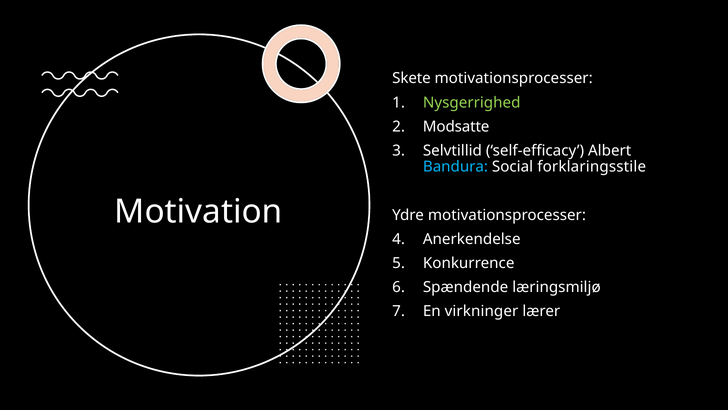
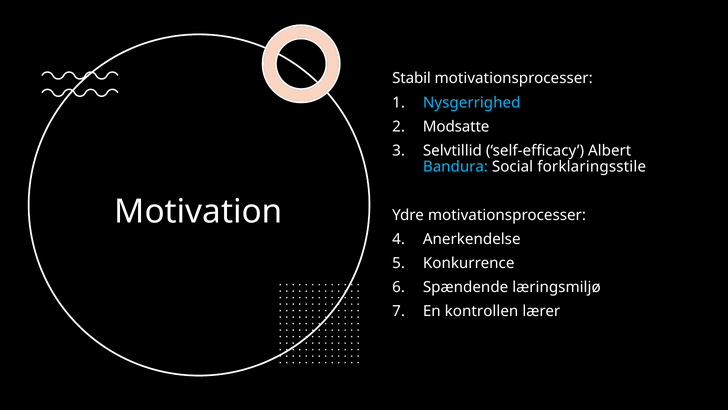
Skete: Skete -> Stabil (412, 78)
Nysgerrighed colour: light green -> light blue (472, 102)
virkninger: virkninger -> kontrollen (482, 311)
